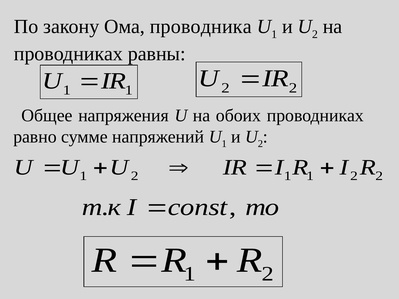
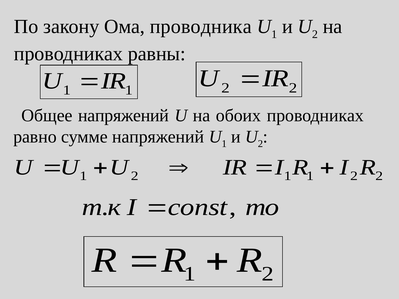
Общее напряжения: напряжения -> напряжений (124, 116)
